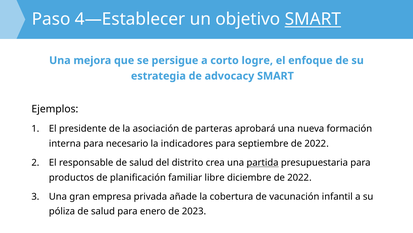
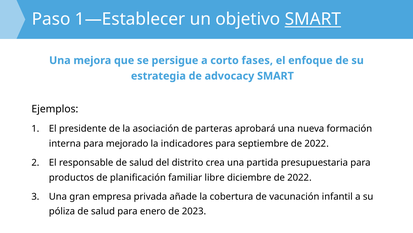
4—Establecer: 4—Establecer -> 1—Establecer (130, 19)
logre: logre -> fases (257, 60)
necesario: necesario -> mejorado (127, 143)
partida underline: present -> none (263, 162)
